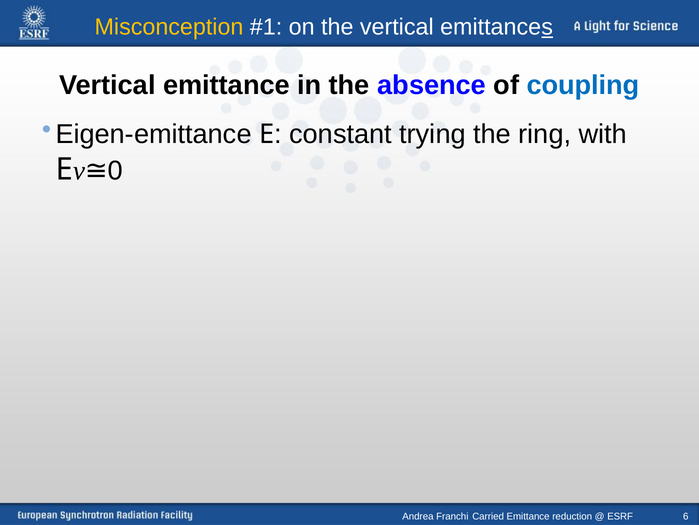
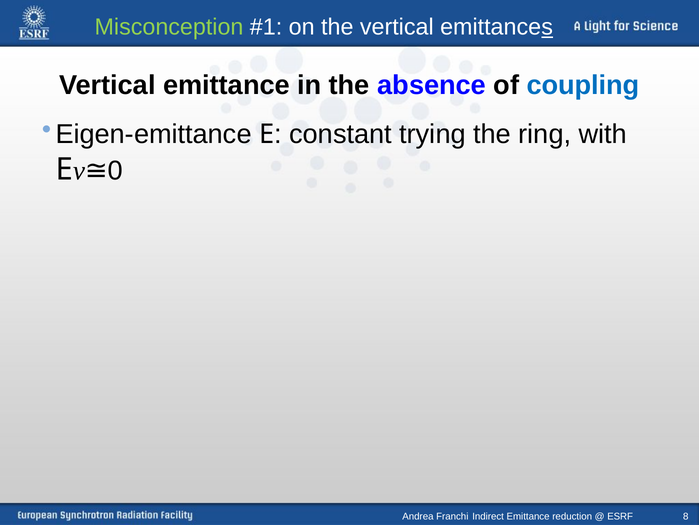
Misconception colour: yellow -> light green (169, 27)
Carried: Carried -> Indirect (488, 516)
6: 6 -> 8 (686, 516)
